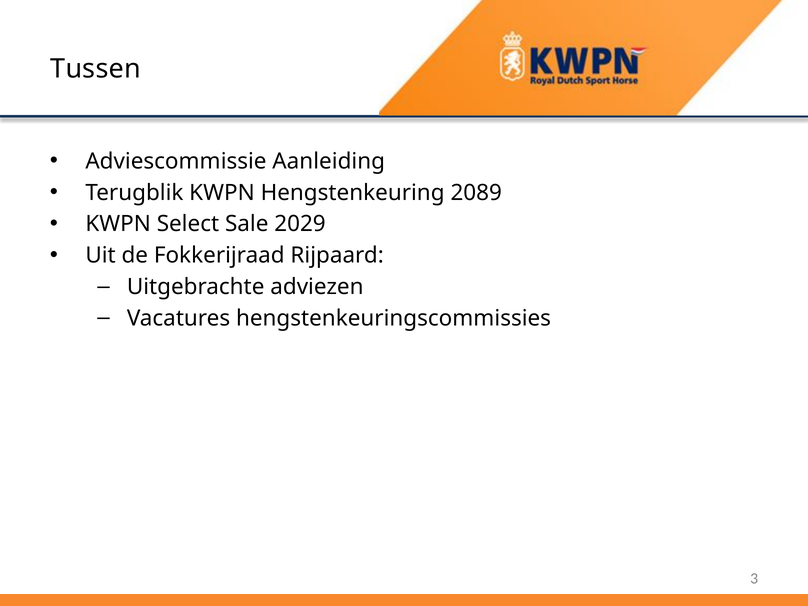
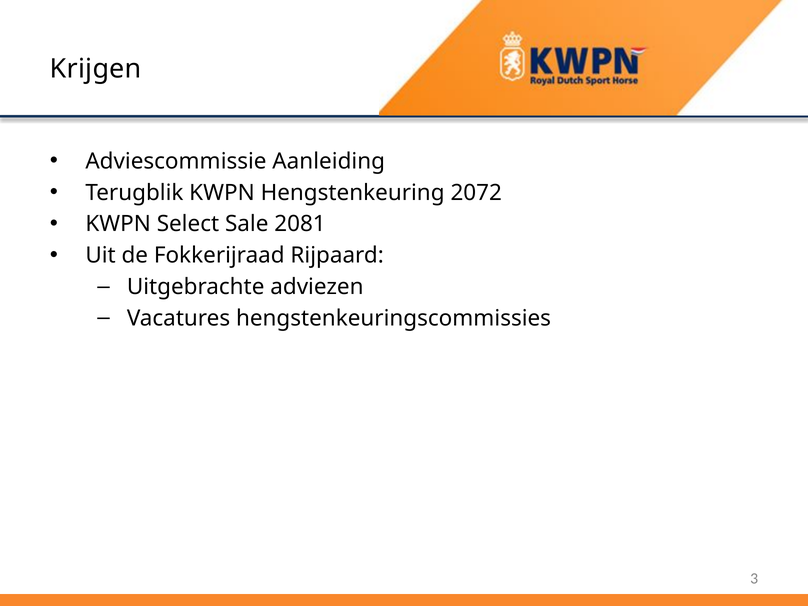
Tussen: Tussen -> Krijgen (96, 69)
2089: 2089 -> 2072 (476, 193)
2029: 2029 -> 2081 (300, 224)
